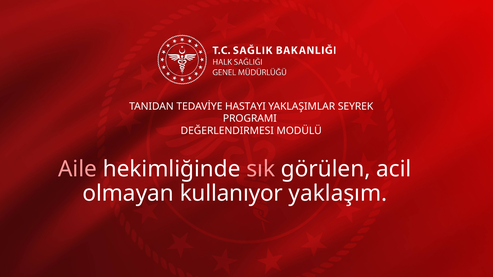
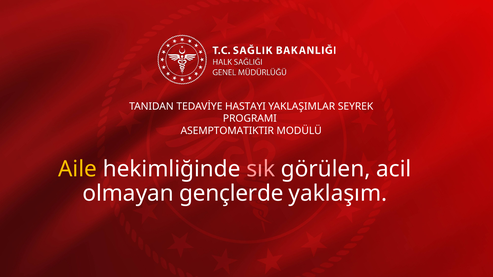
DEĞERLENDIRMESI: DEĞERLENDIRMESI -> ASEMPTOMATIKTIR (227, 131)
Aile colour: pink -> yellow (78, 169)
kullanıyor: kullanıyor -> gençlerde (231, 194)
